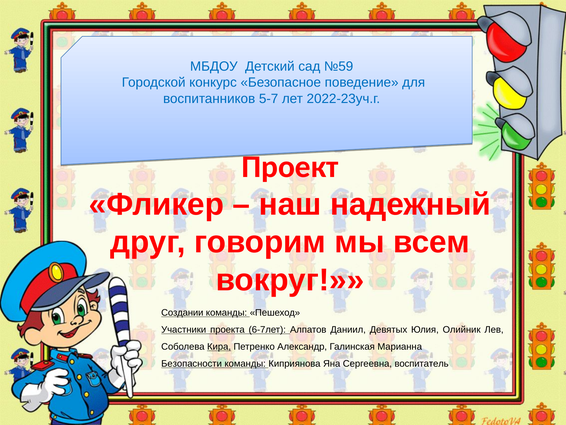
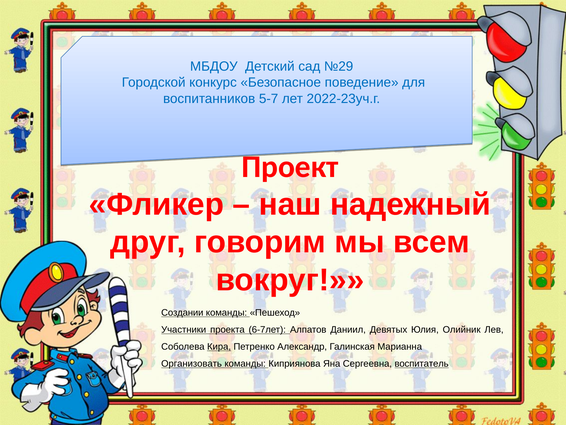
№59: №59 -> №29 (339, 66)
Безопасности: Безопасности -> Организовать (192, 363)
воспитатель underline: none -> present (422, 363)
